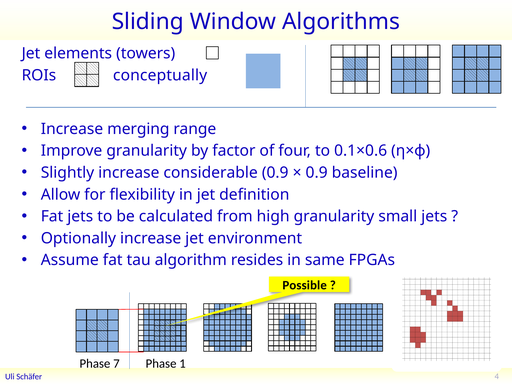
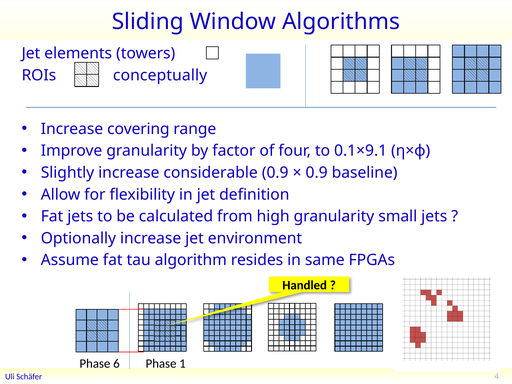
merging: merging -> covering (138, 129)
0.1×0.6: 0.1×0.6 -> 0.1×9.1 (361, 151)
Possible: Possible -> Handled (305, 285)
7: 7 -> 6 (116, 364)
